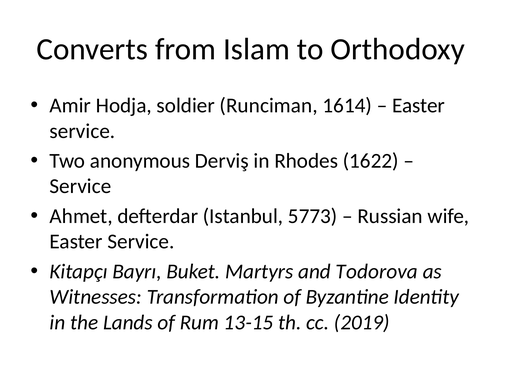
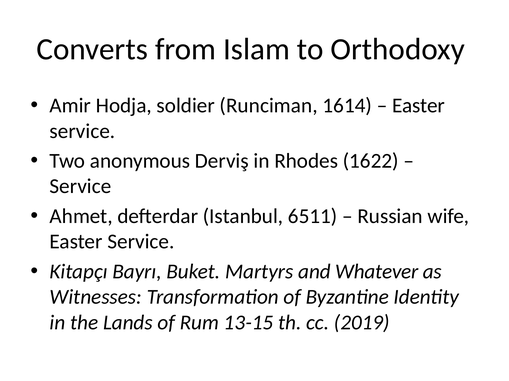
5773: 5773 -> 6511 (313, 217)
Todorova: Todorova -> Whatever (377, 272)
